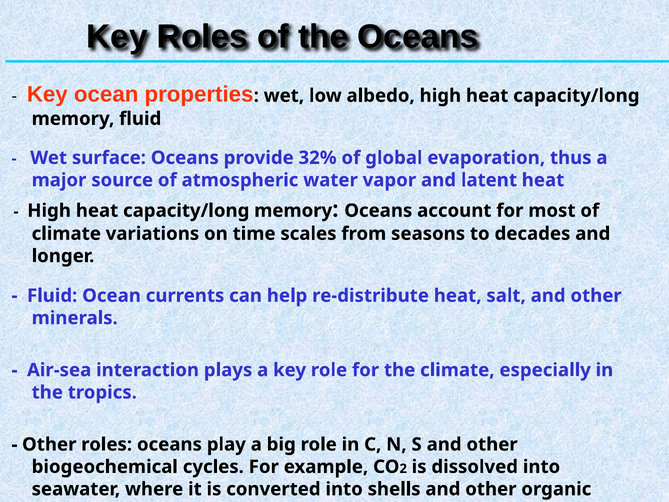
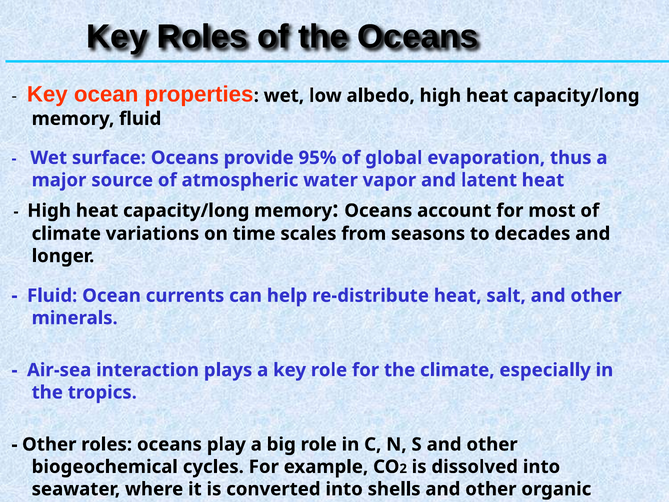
32%: 32% -> 95% (318, 158)
